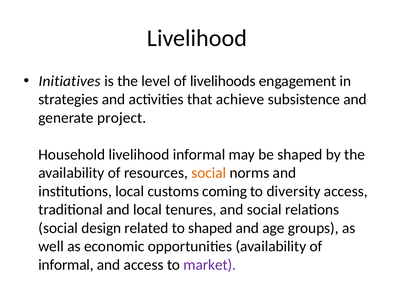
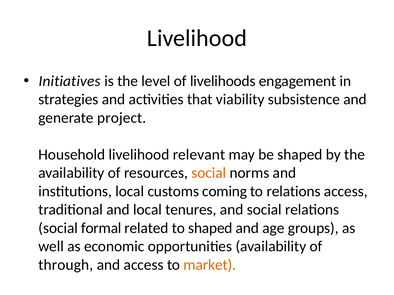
achieve: achieve -> viability (240, 100)
livelihood informal: informal -> relevant (199, 155)
to diversity: diversity -> relations (294, 192)
design: design -> formal (101, 228)
informal: informal -> through (66, 265)
market colour: purple -> orange (210, 265)
